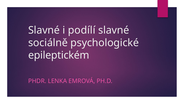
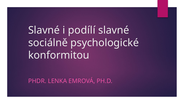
epileptickém: epileptickém -> konformitou (59, 55)
